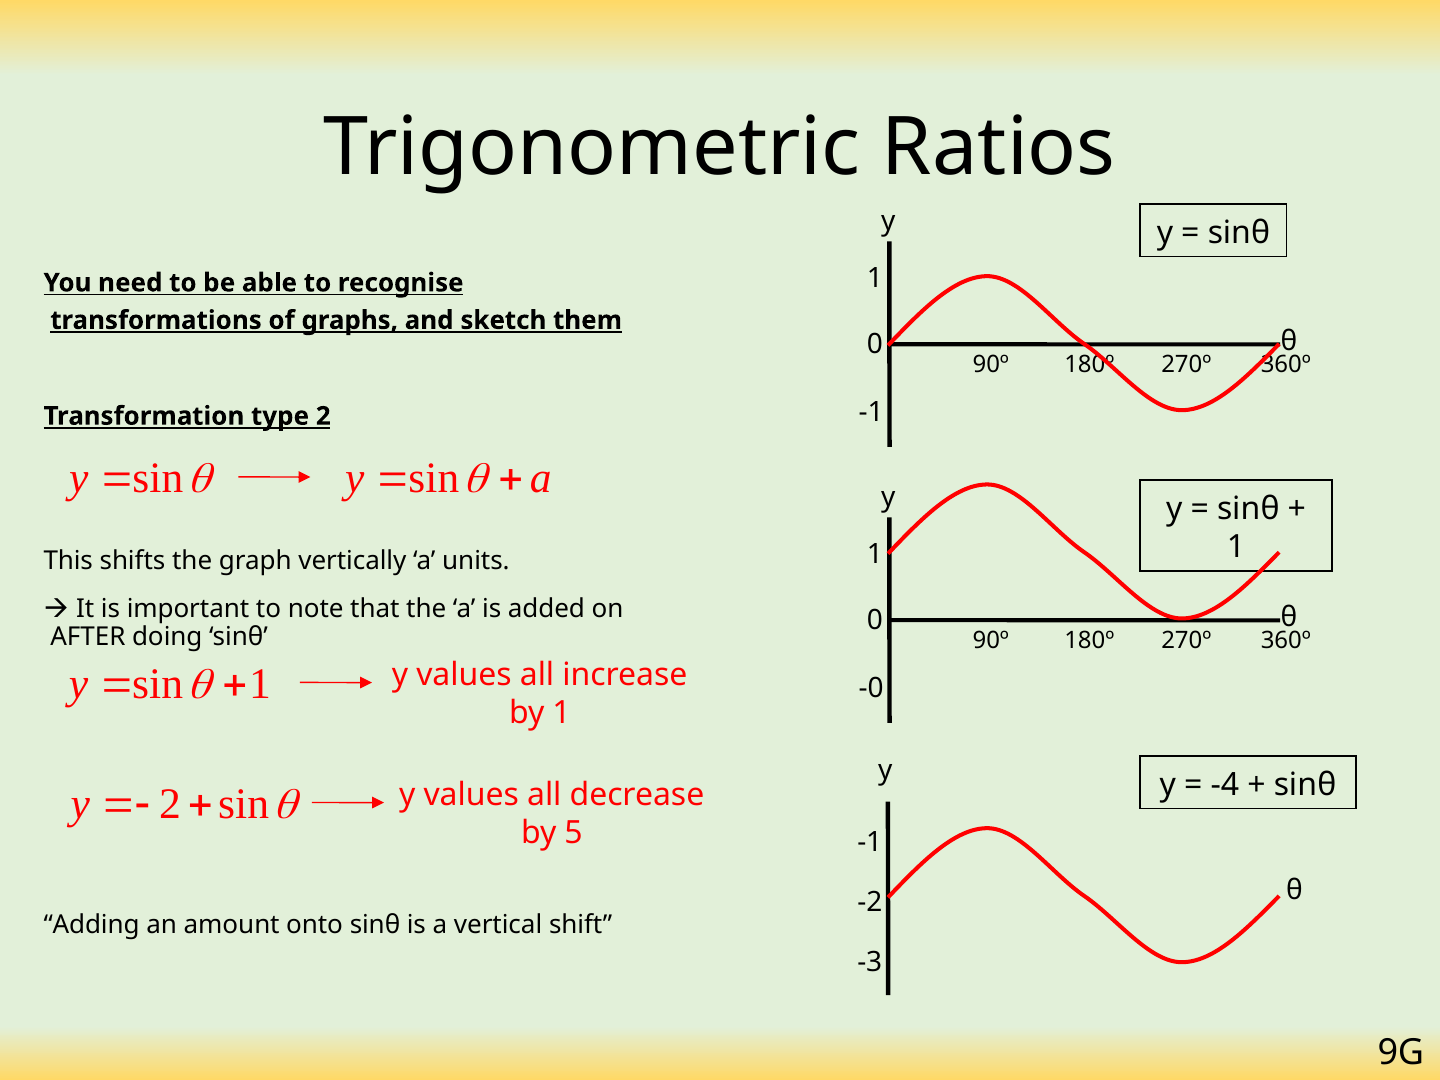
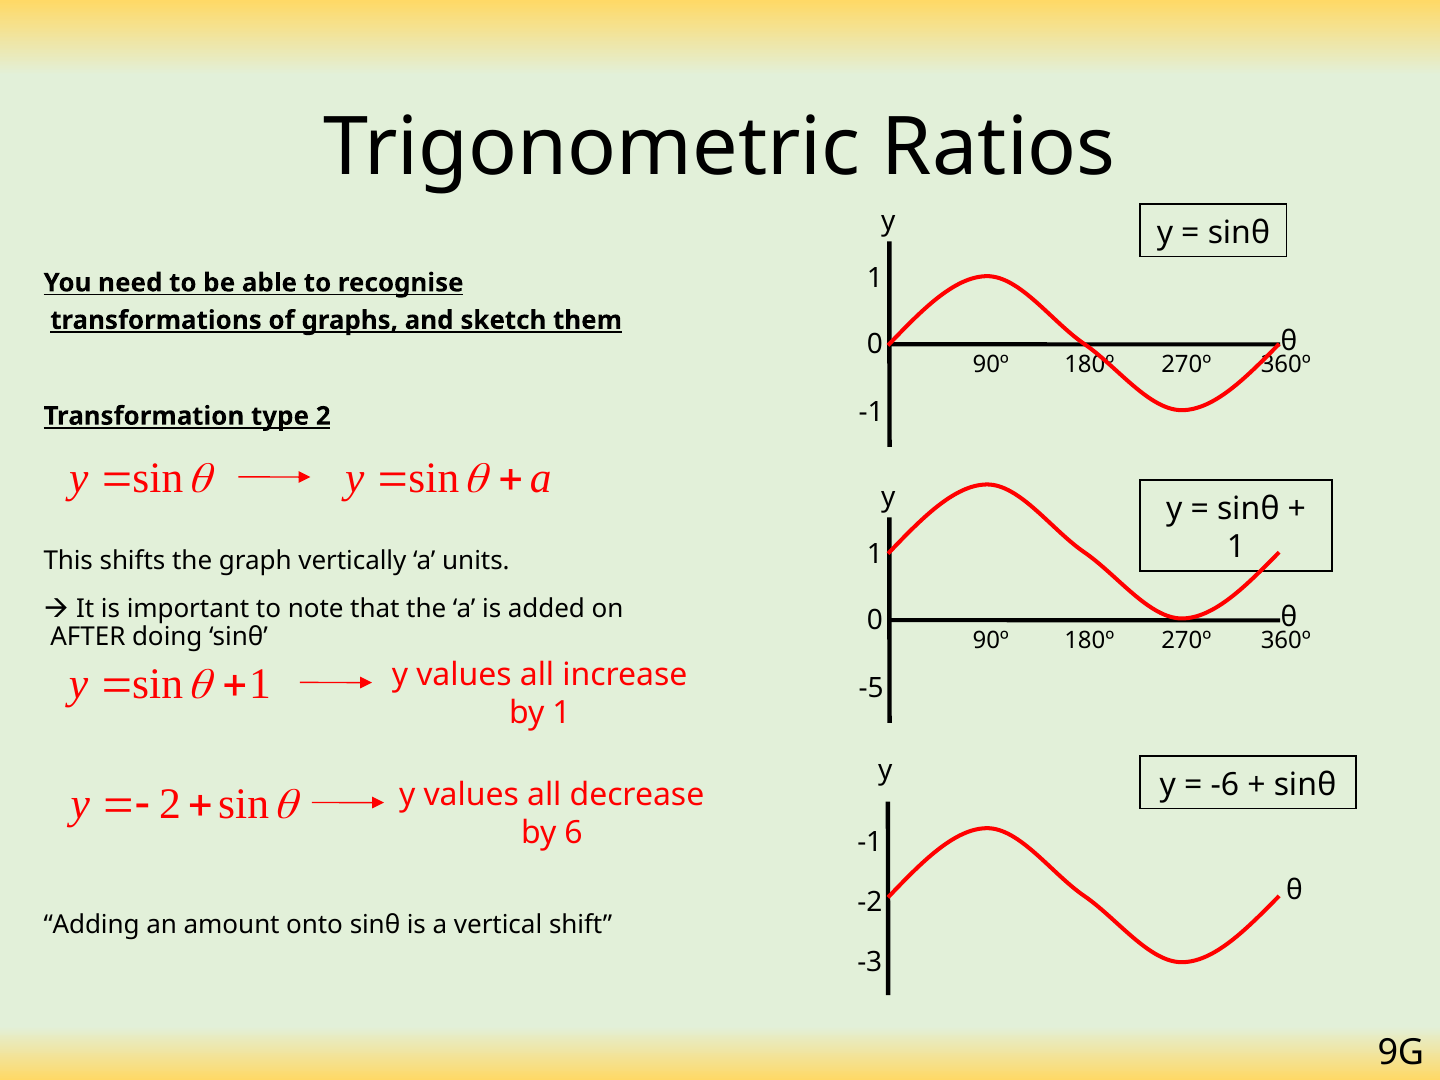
-0: -0 -> -5 (871, 688)
-4: -4 -> -6 (1225, 785)
5: 5 -> 6 (574, 833)
